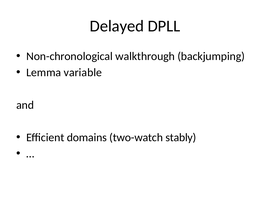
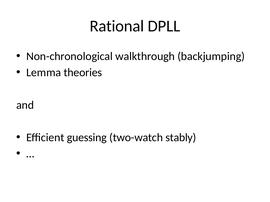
Delayed: Delayed -> Rational (117, 26)
variable: variable -> theories (83, 73)
domains: domains -> guessing (87, 138)
